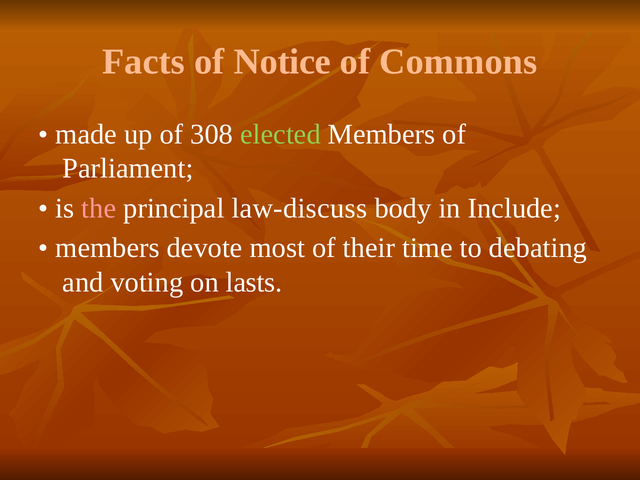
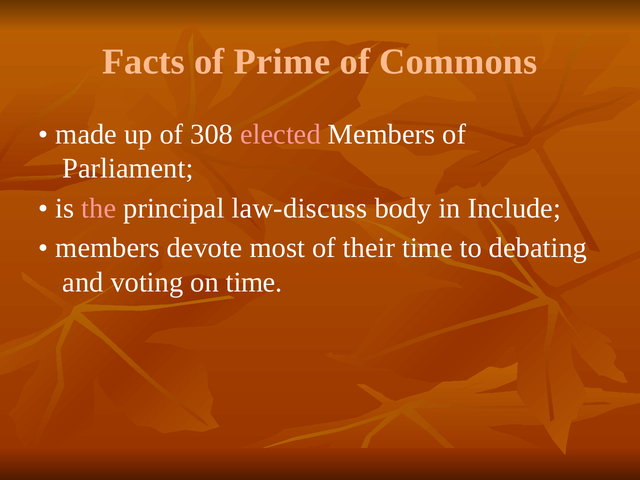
Notice: Notice -> Prime (282, 62)
elected colour: light green -> pink (281, 134)
on lasts: lasts -> time (254, 282)
